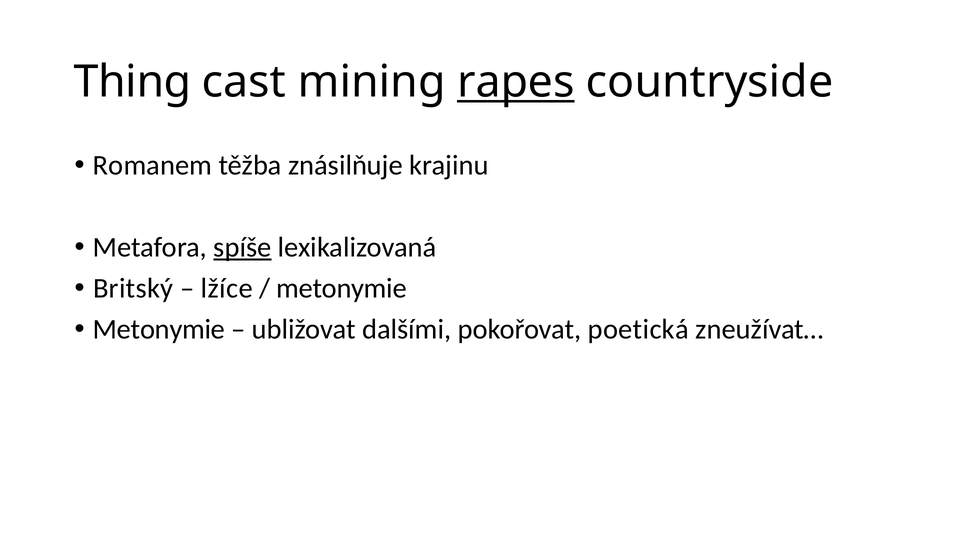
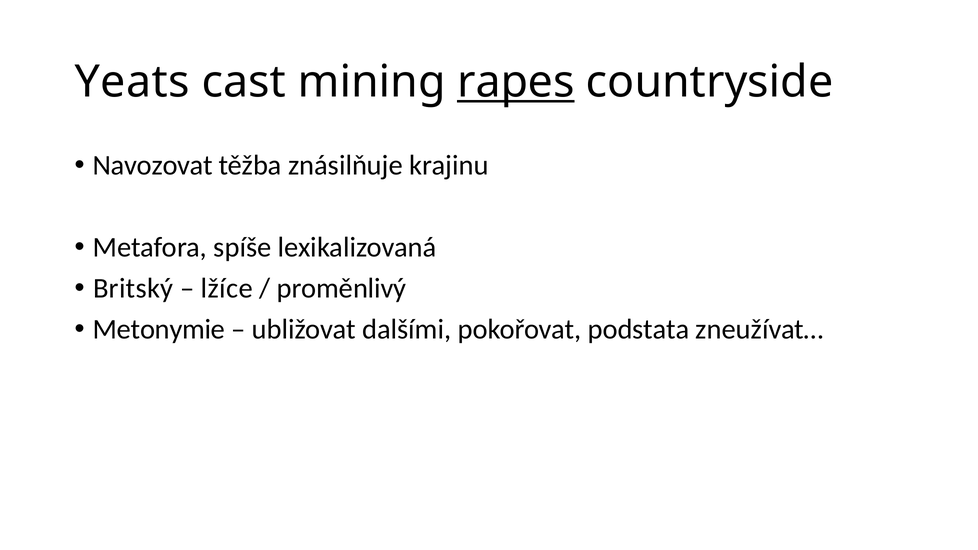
Thing: Thing -> Yeats (132, 82)
Romanem: Romanem -> Navozovat (153, 165)
spíše underline: present -> none (242, 247)
metonymie: metonymie -> proměnlivý (342, 288)
poetická: poetická -> podstata (639, 329)
